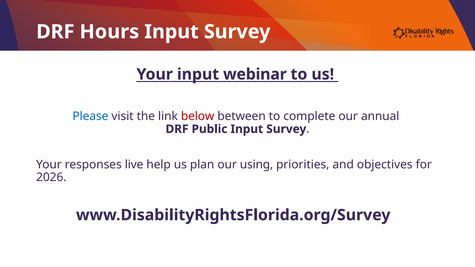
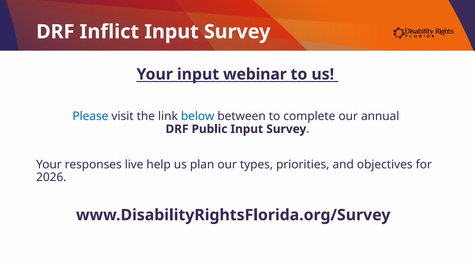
Hours: Hours -> Inflict (109, 32)
below colour: red -> blue (198, 116)
using: using -> types (256, 165)
